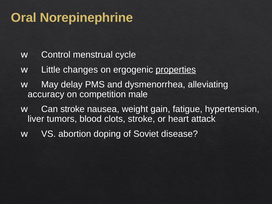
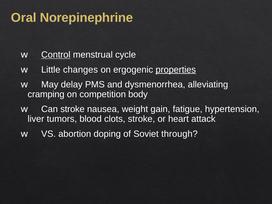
Control underline: none -> present (56, 55)
accuracy: accuracy -> cramping (46, 94)
male: male -> body (138, 94)
disease: disease -> through (179, 134)
